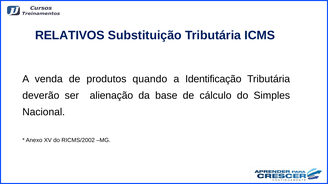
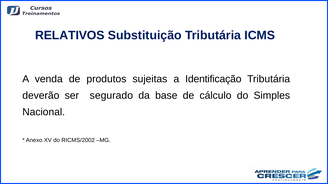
quando: quando -> sujeitas (150, 79)
alienação: alienação -> segurado (111, 96)
